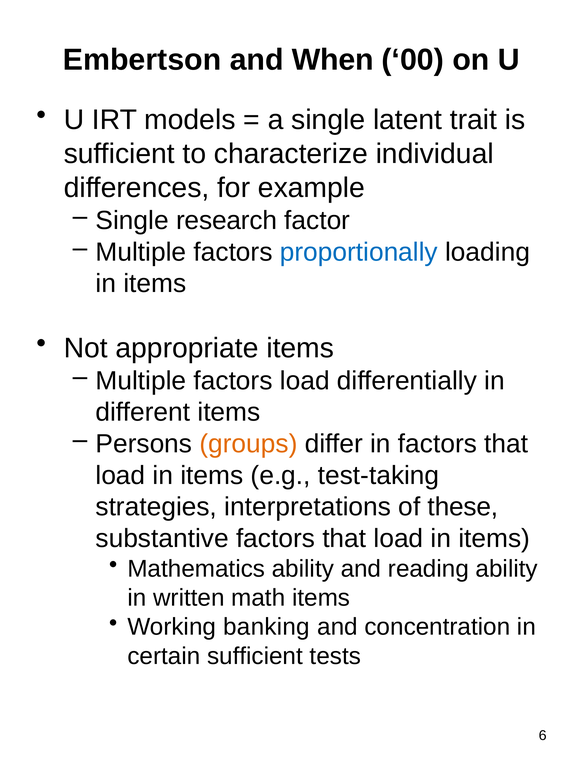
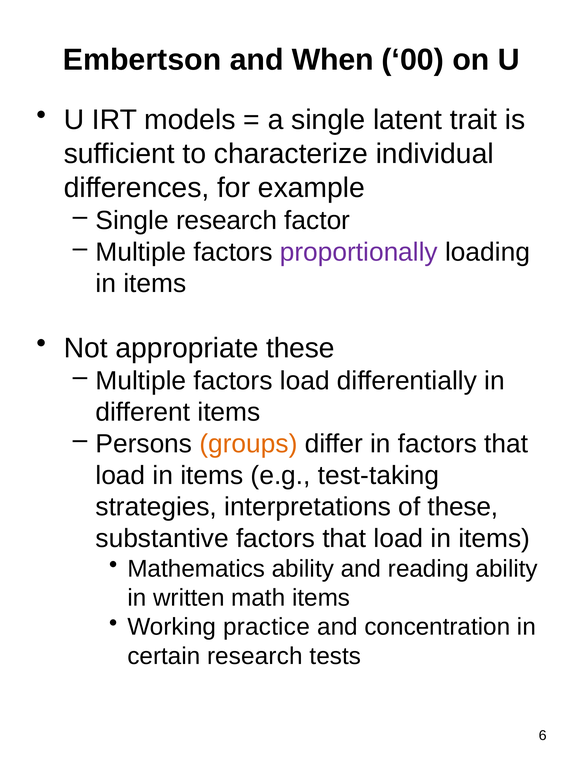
proportionally colour: blue -> purple (359, 252)
appropriate items: items -> these (300, 348)
banking: banking -> practice (266, 627)
certain sufficient: sufficient -> research (255, 656)
